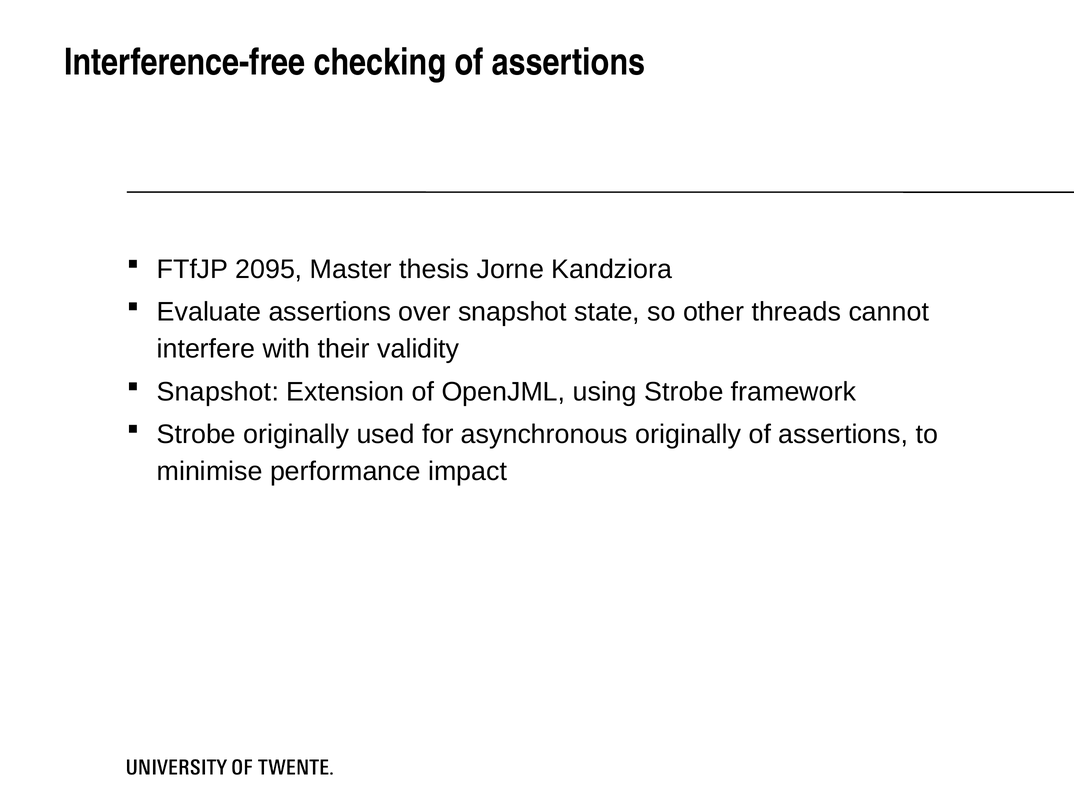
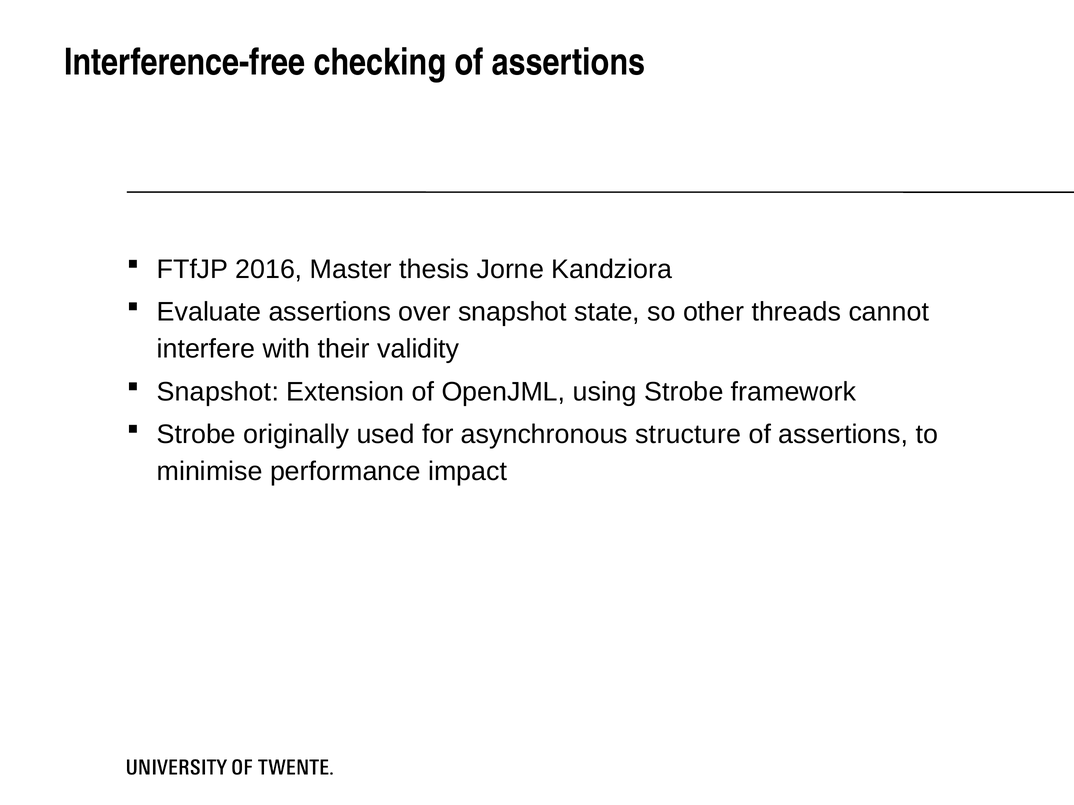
2095: 2095 -> 2016 (269, 269)
asynchronous originally: originally -> structure (688, 435)
